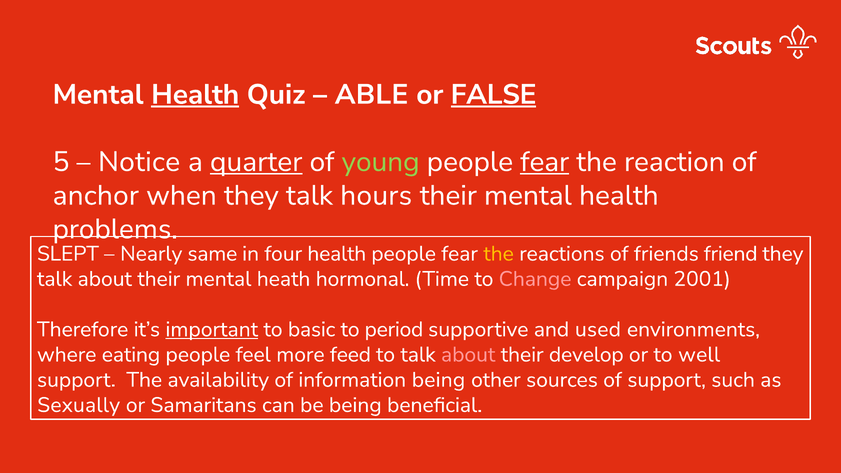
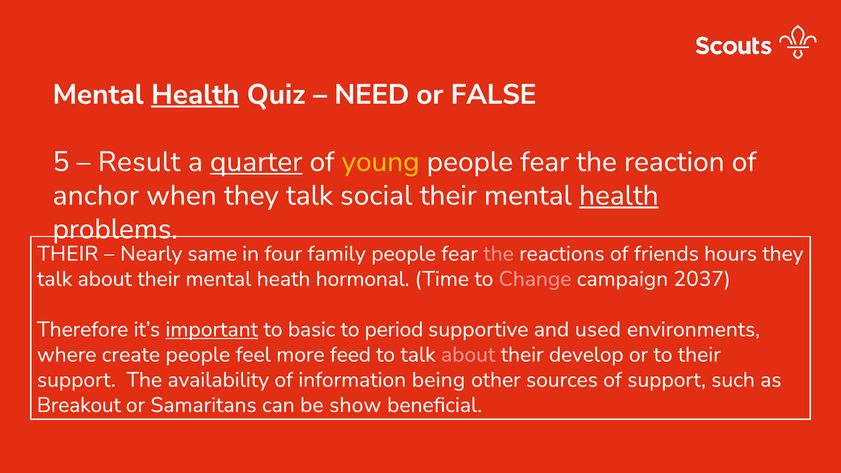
ABLE: ABLE -> NEED (372, 94)
FALSE underline: present -> none (494, 94)
Notice: Notice -> Result (139, 162)
young colour: light green -> yellow (381, 162)
fear underline: present -> none (545, 162)
hours: hours -> social (376, 195)
health underline: none -> present (619, 195)
SLEPT: SLEPT -> THEIR (68, 254)
four health: health -> family (337, 254)
the colour: yellow -> pink (499, 254)
friend: friend -> hours (731, 254)
2001: 2001 -> 2037 (702, 279)
eating: eating -> create (131, 355)
to well: well -> their (699, 355)
Sexually: Sexually -> Breakout (79, 405)
be being: being -> show (355, 405)
